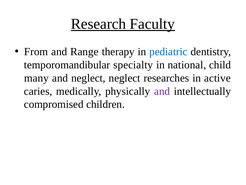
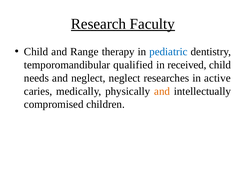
From: From -> Child (36, 52)
specialty: specialty -> qualified (133, 65)
national: national -> received (187, 65)
many: many -> needs (36, 78)
and colour: purple -> orange (162, 91)
